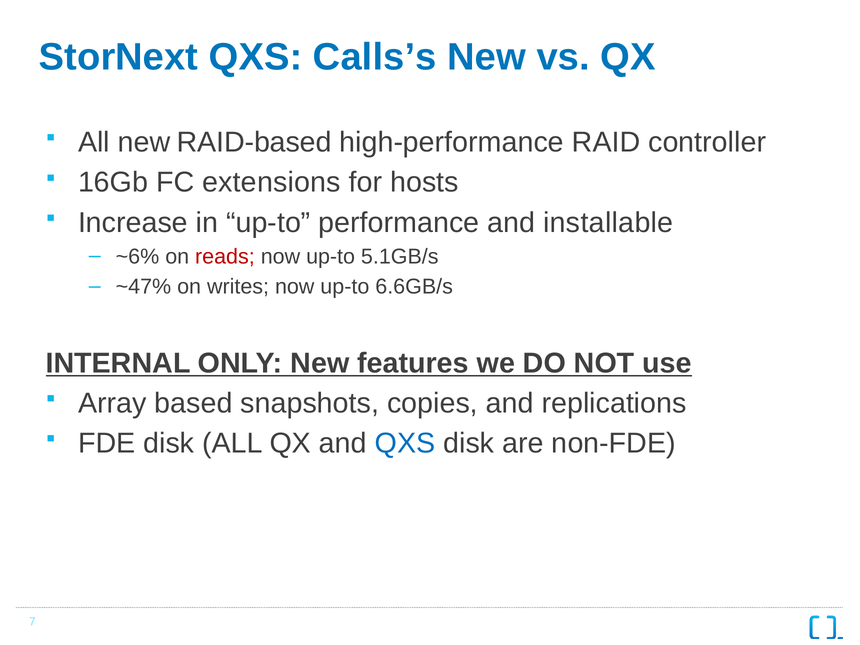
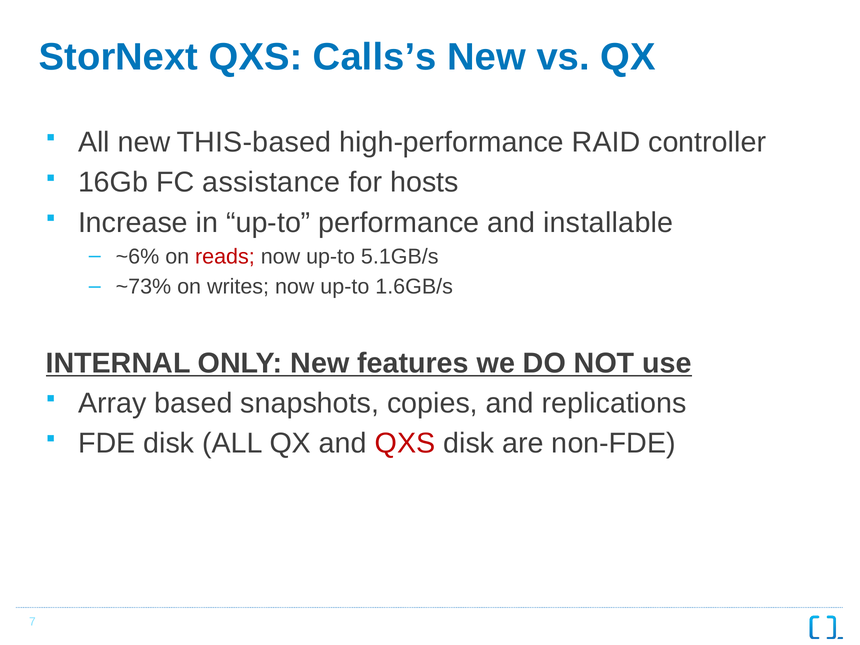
RAID-based: RAID-based -> THIS-based (254, 142)
extensions: extensions -> assistance (271, 183)
~47%: ~47% -> ~73% (143, 287)
6.6GB/s: 6.6GB/s -> 1.6GB/s (414, 287)
QXS colour: blue -> red (405, 443)
